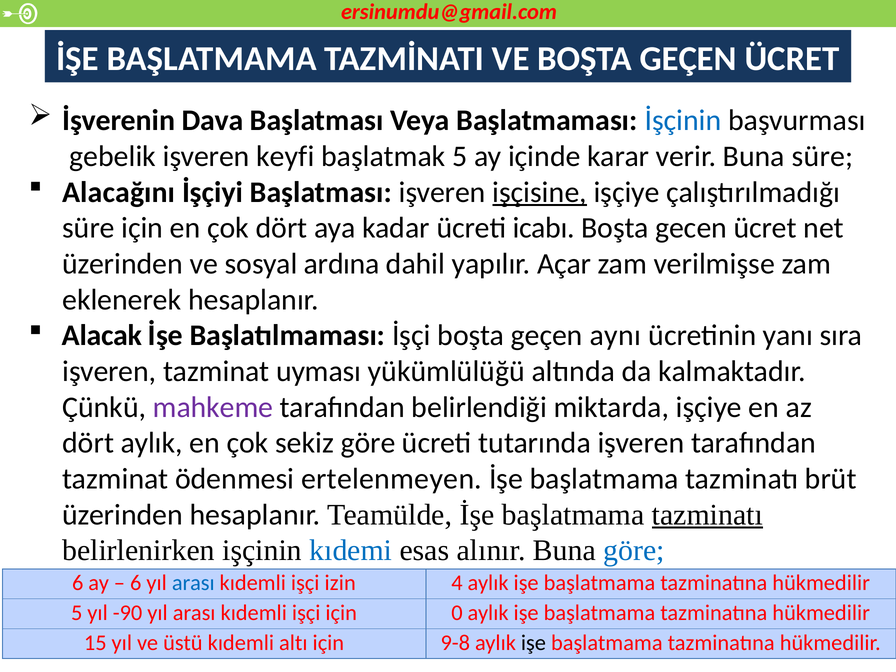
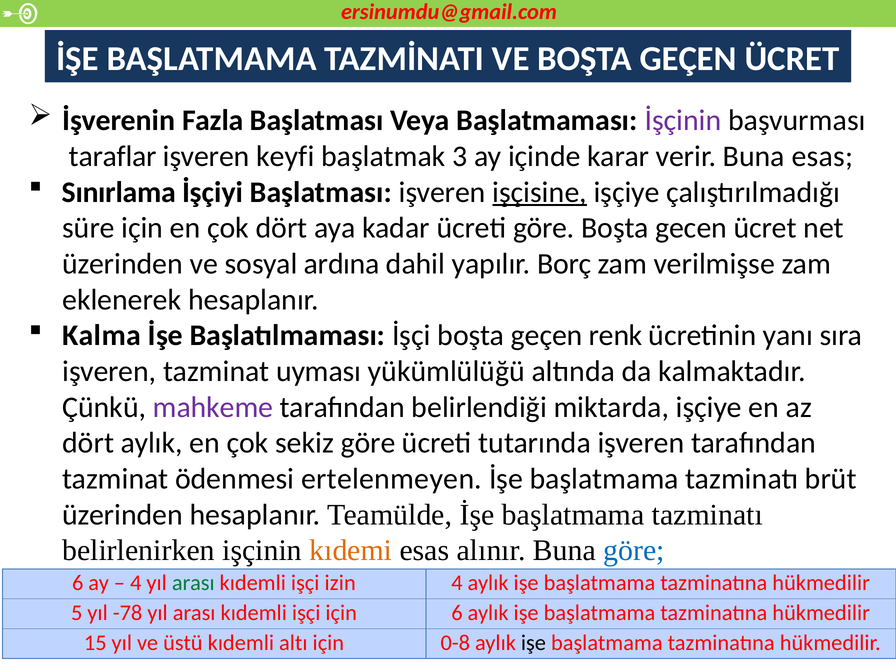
Dava: Dava -> Fazla (213, 120)
İşçinin colour: blue -> purple (683, 120)
gebelik: gebelik -> taraflar (113, 156)
başlatmak 5: 5 -> 3 (460, 156)
Buna süre: süre -> esas (823, 156)
Alacağını: Alacağını -> Sınırlama (119, 192)
ücreti icabı: icabı -> göre (544, 228)
Açar: Açar -> Borç (564, 264)
Alacak: Alacak -> Kalma (102, 336)
aynı: aynı -> renk (616, 336)
tazminatı underline: present -> none (707, 515)
kıdemi colour: blue -> orange (351, 551)
6: 6 -> 4 (136, 583)
arası colour: blue -> green (193, 583)
-90: -90 -> -78 (128, 613)
için 0: 0 -> 6 (457, 613)
9-8: 9-8 -> 0-8 (455, 643)
